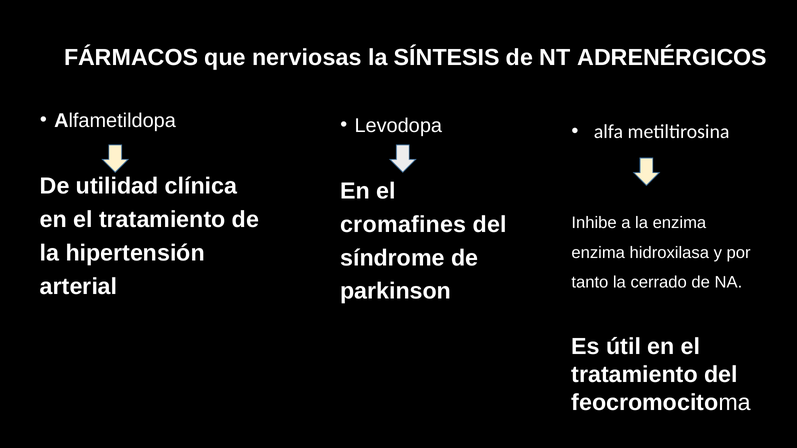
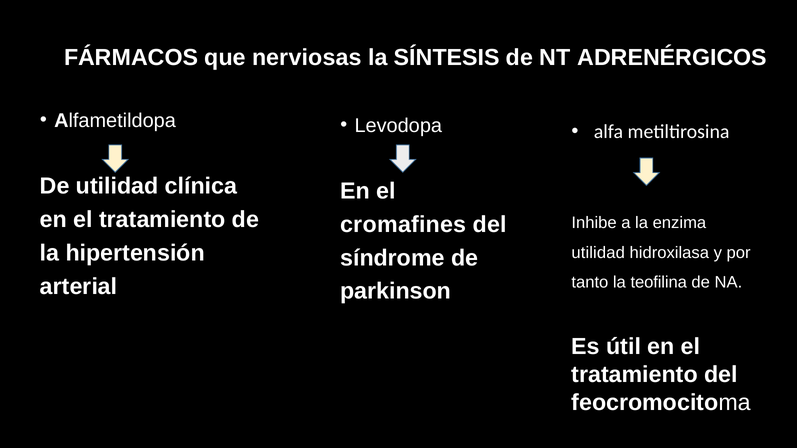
enzima: enzima -> utilidad (598, 253)
cerrado: cerrado -> teofilina (659, 283)
